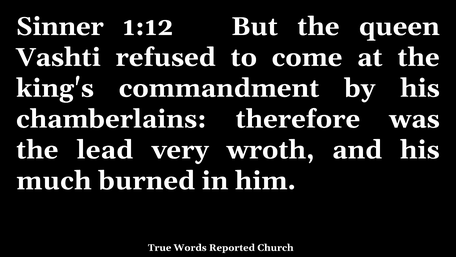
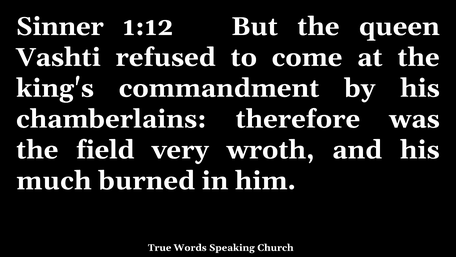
lead: lead -> field (105, 150)
Reported: Reported -> Speaking (232, 247)
